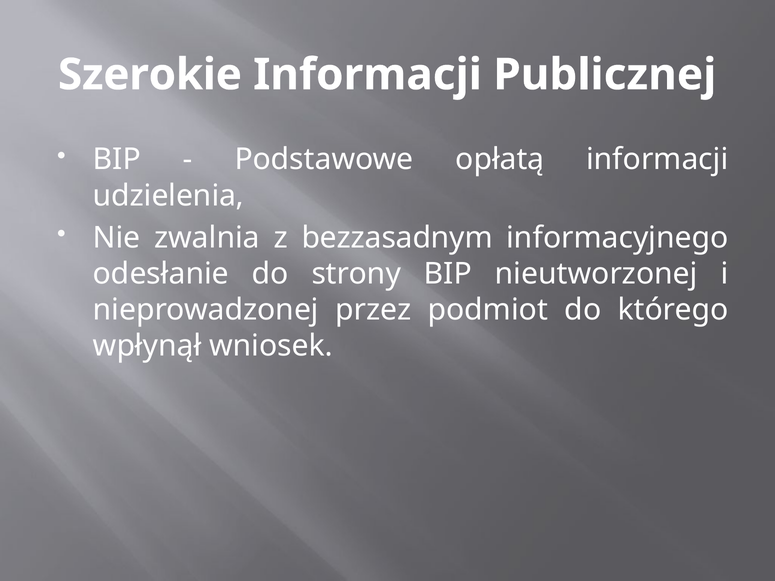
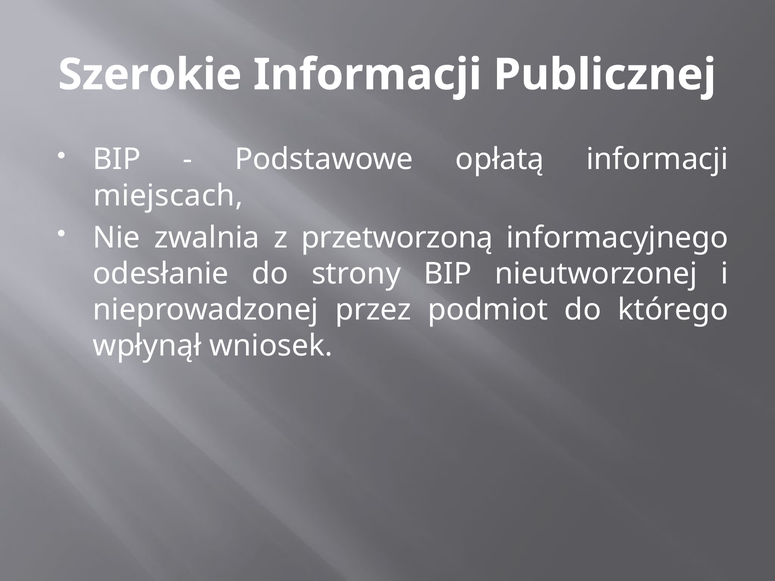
udzielenia: udzielenia -> miejscach (168, 196)
bezzasadnym: bezzasadnym -> przetworzoną (397, 238)
